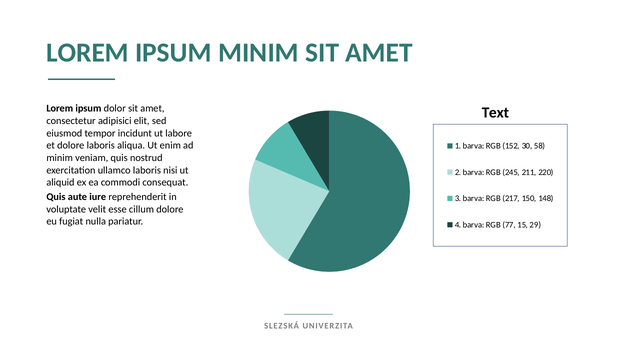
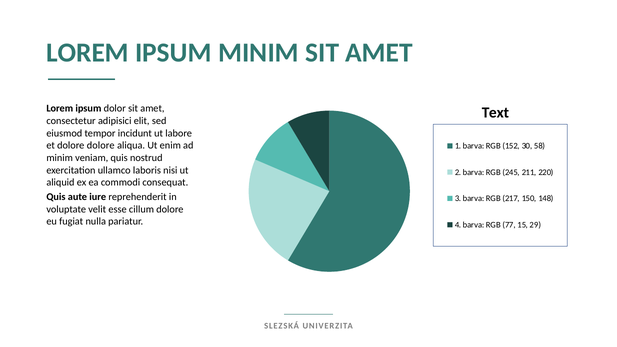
dolore laboris: laboris -> dolore (101, 145)
